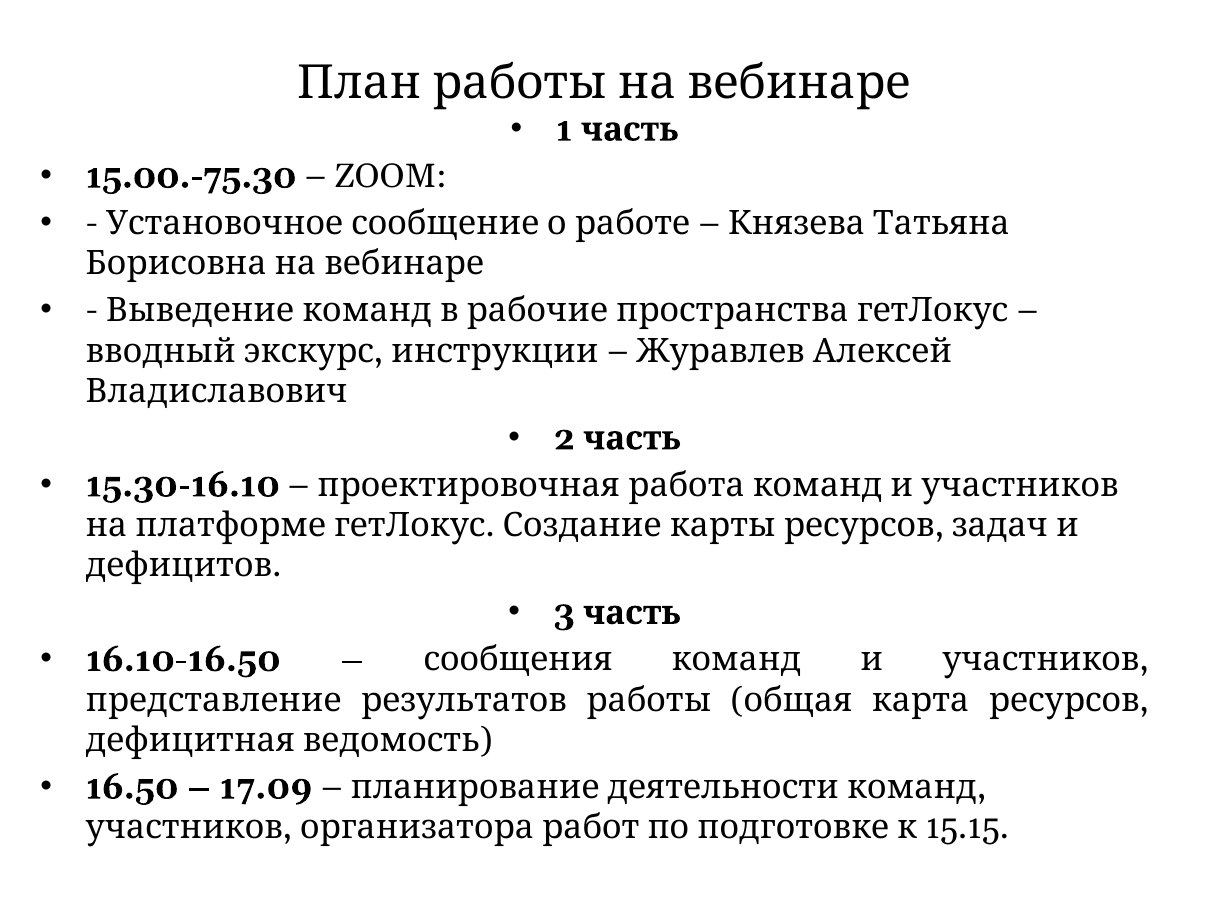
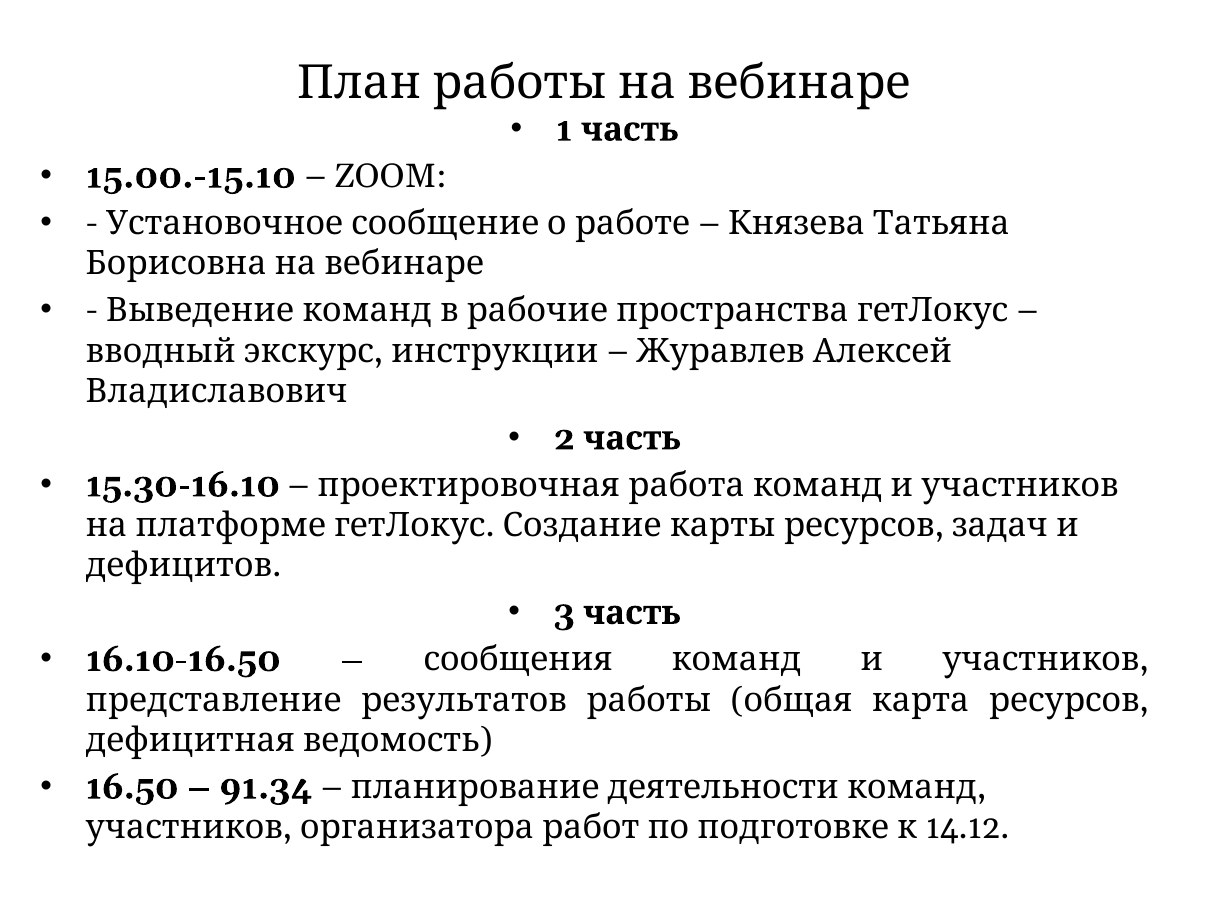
15.00.-75.30: 15.00.-75.30 -> 15.00.-15.10 (191, 177)
17.09: 17.09 -> 91.34 (266, 787)
15.15: 15.15 -> 14.12 (968, 828)
